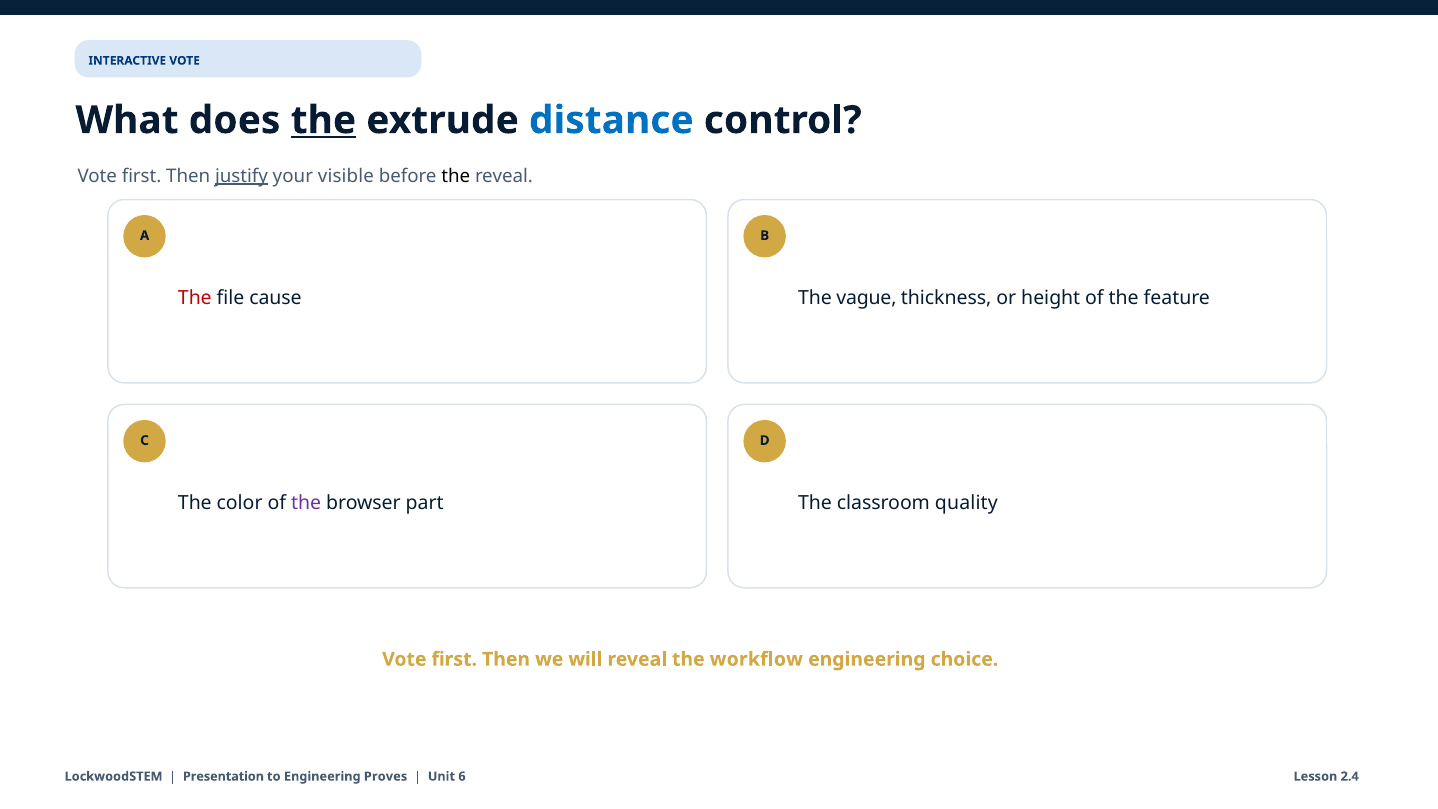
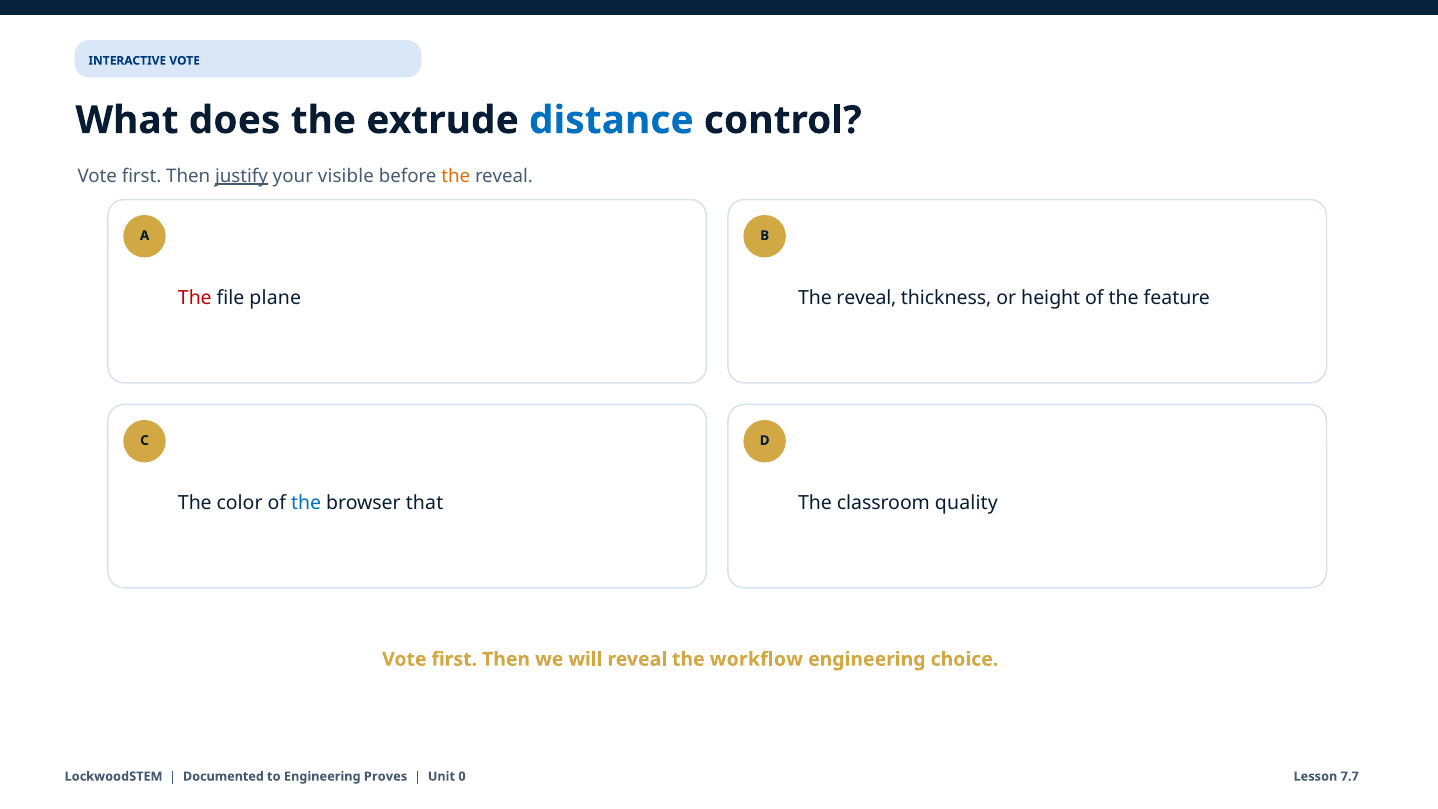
the underline: present -> none (323, 120)
the colour: black -> orange (456, 176)
cause: cause -> plane (275, 298)
vague: vague -> reveal (866, 298)
the colour: purple -> blue (306, 503)
part: part -> that (425, 503)
Presentation: Presentation -> Documented (223, 776)
6: 6 -> 0 (462, 776)
2.4: 2.4 -> 7.7 (1350, 776)
